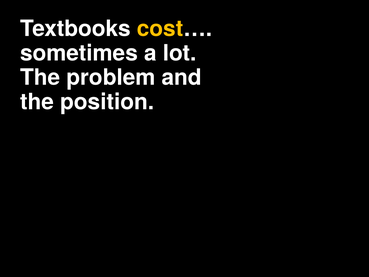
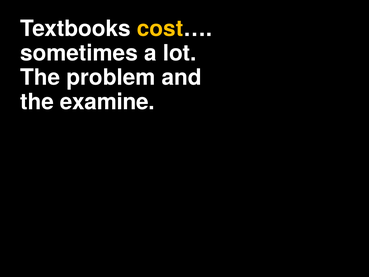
position: position -> examine (107, 102)
